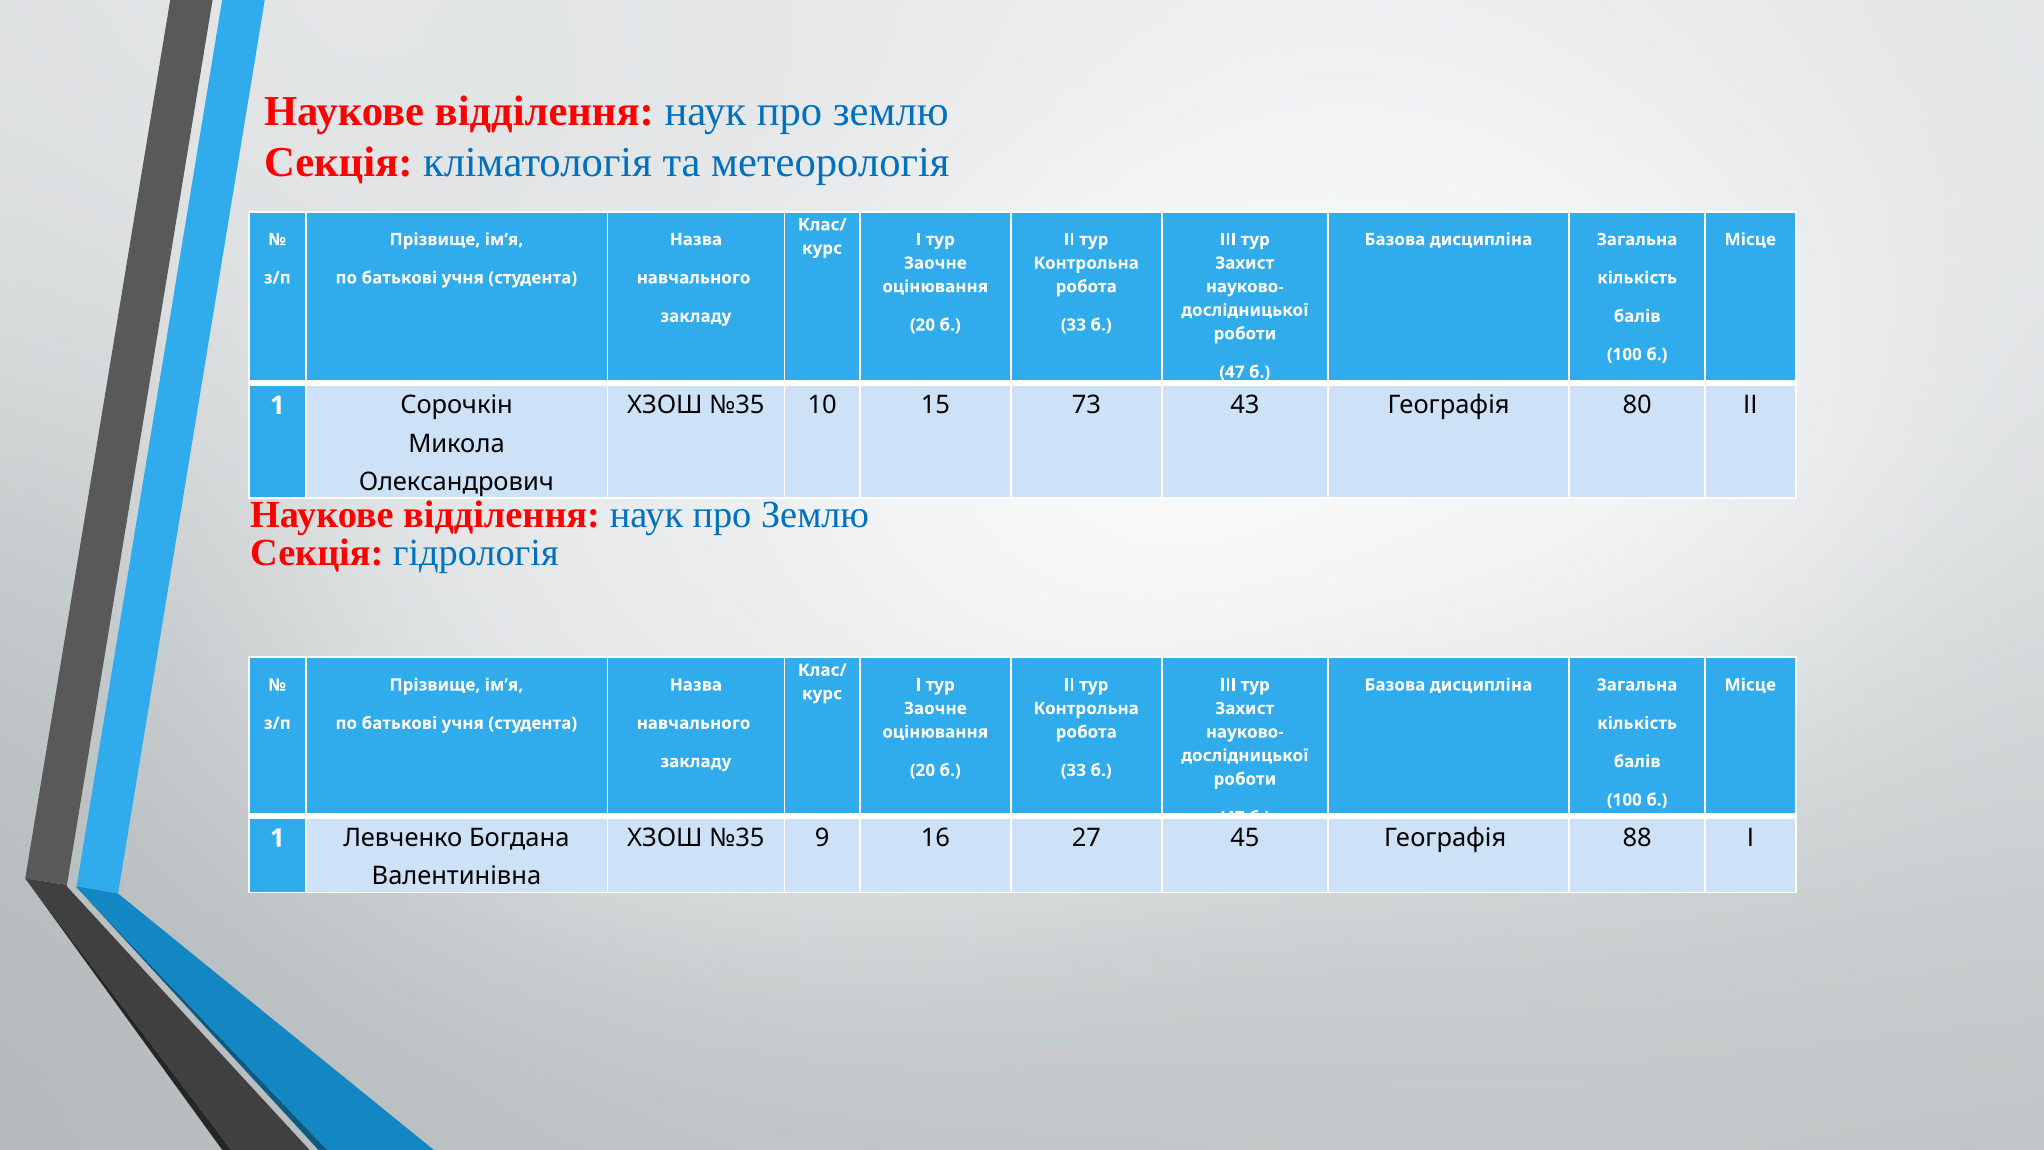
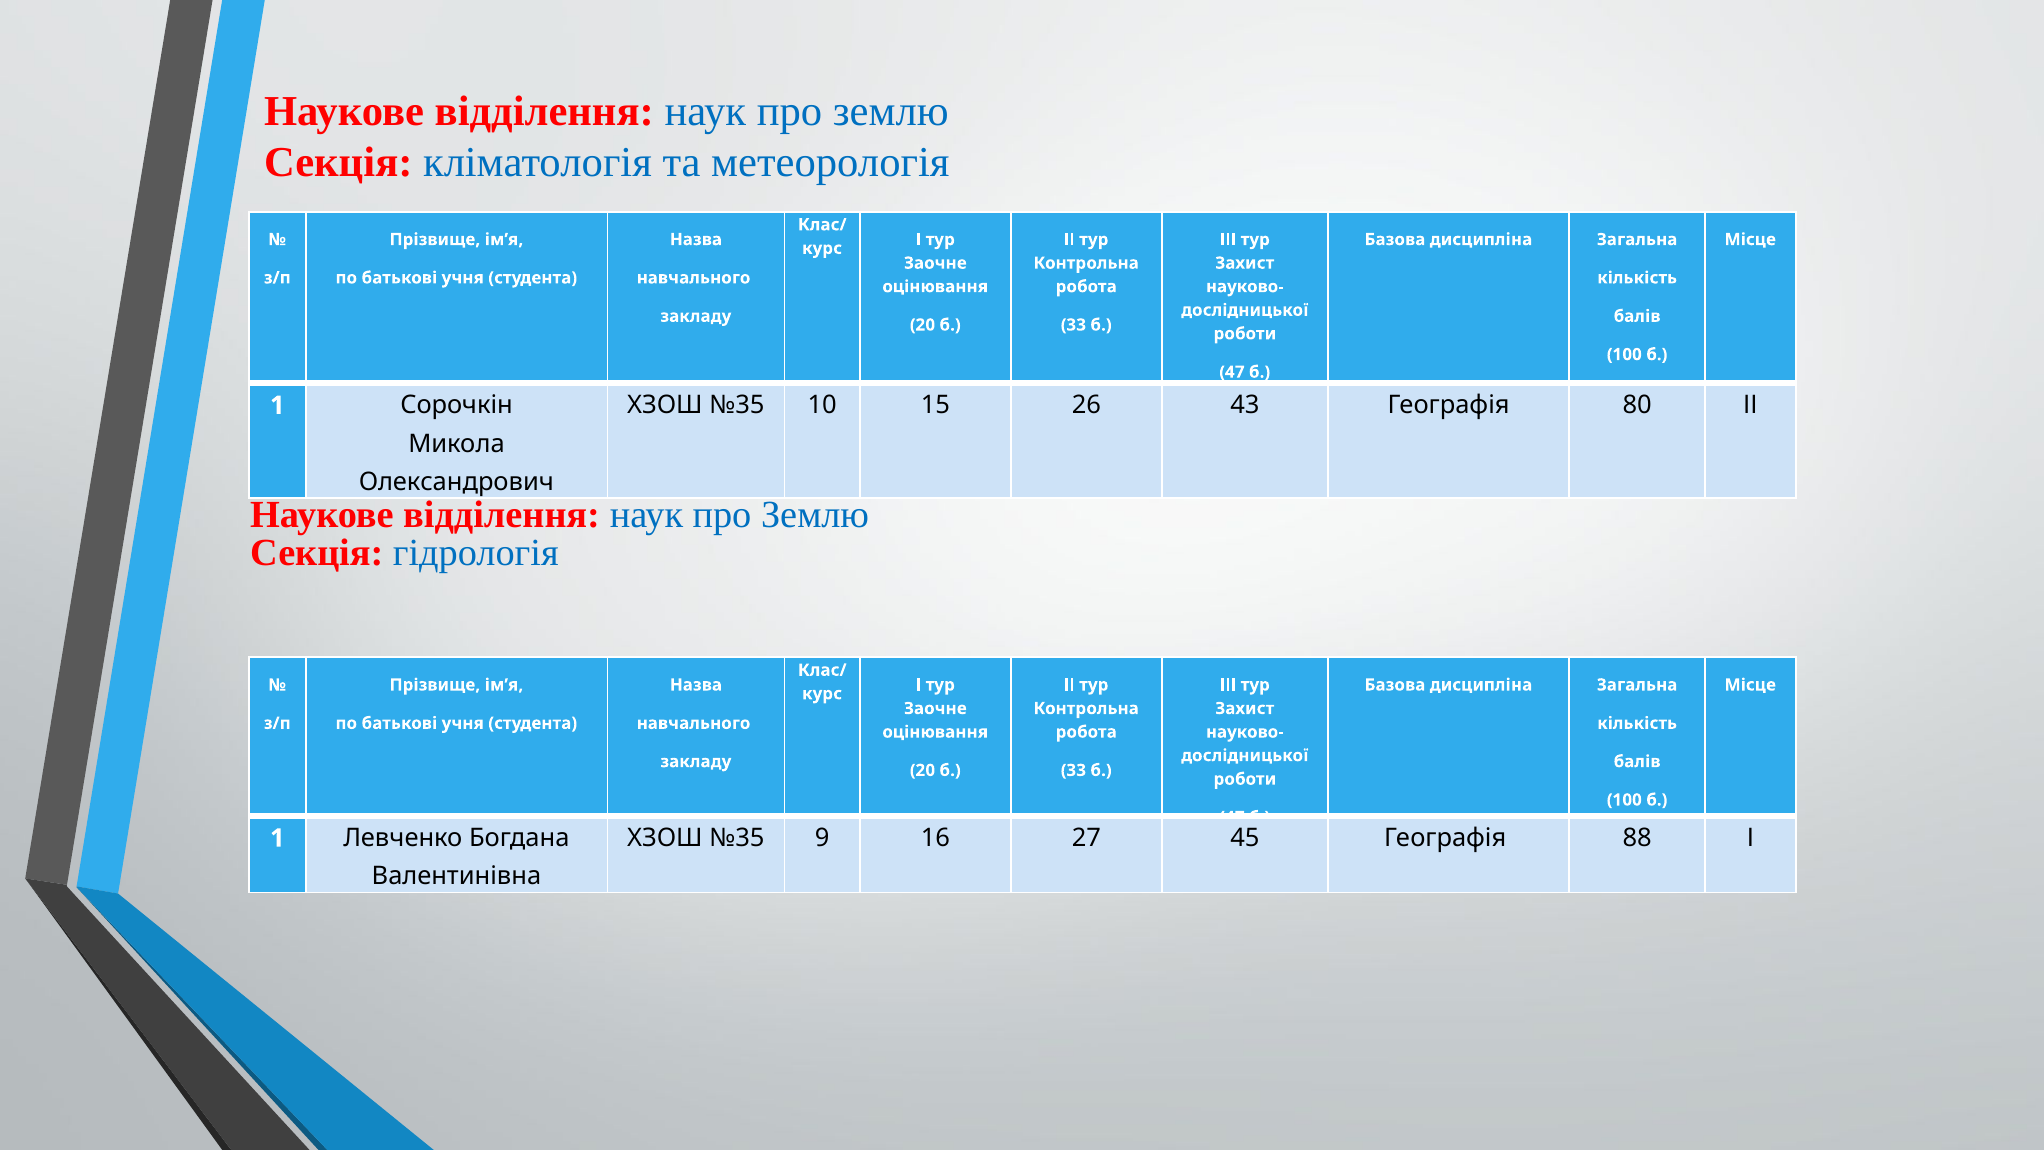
73: 73 -> 26 (1086, 405)
